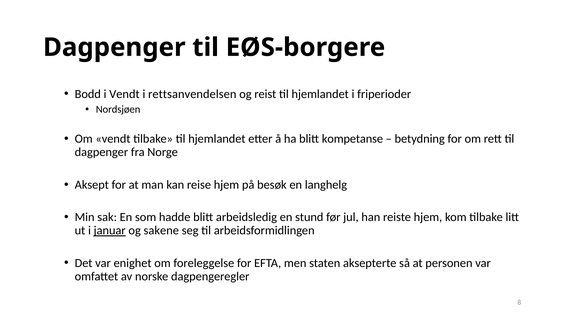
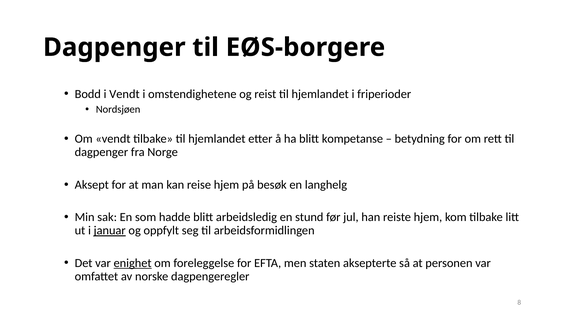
rettsanvendelsen: rettsanvendelsen -> omstendighetene (192, 94)
sakene: sakene -> oppfylt (161, 231)
enighet underline: none -> present (133, 263)
